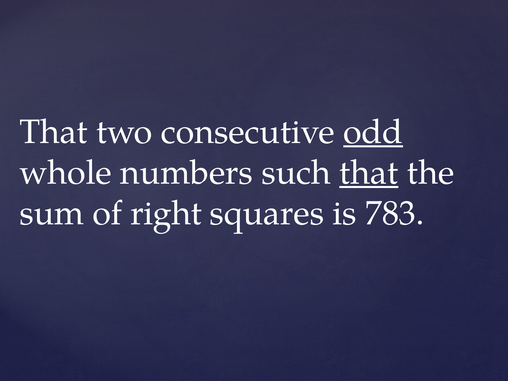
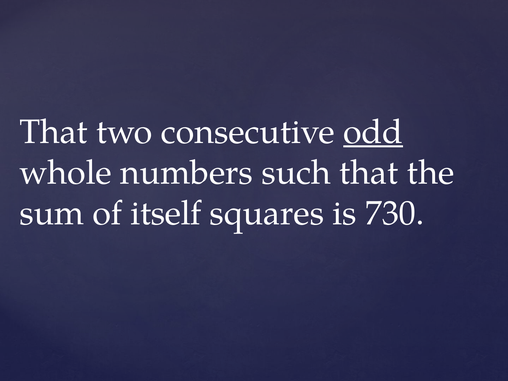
that underline: present -> none (369, 173)
right: right -> itself (166, 213)
783: 783 -> 730 (395, 213)
